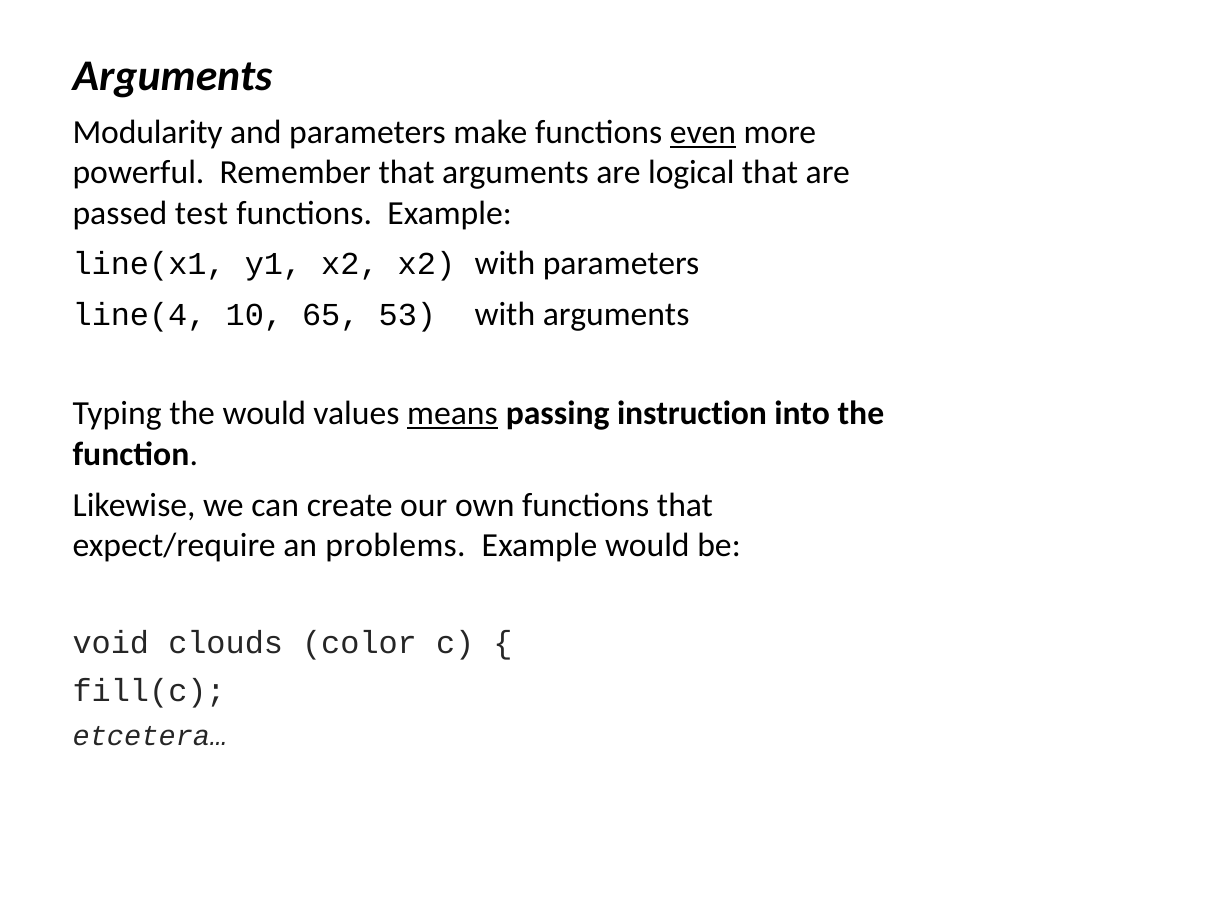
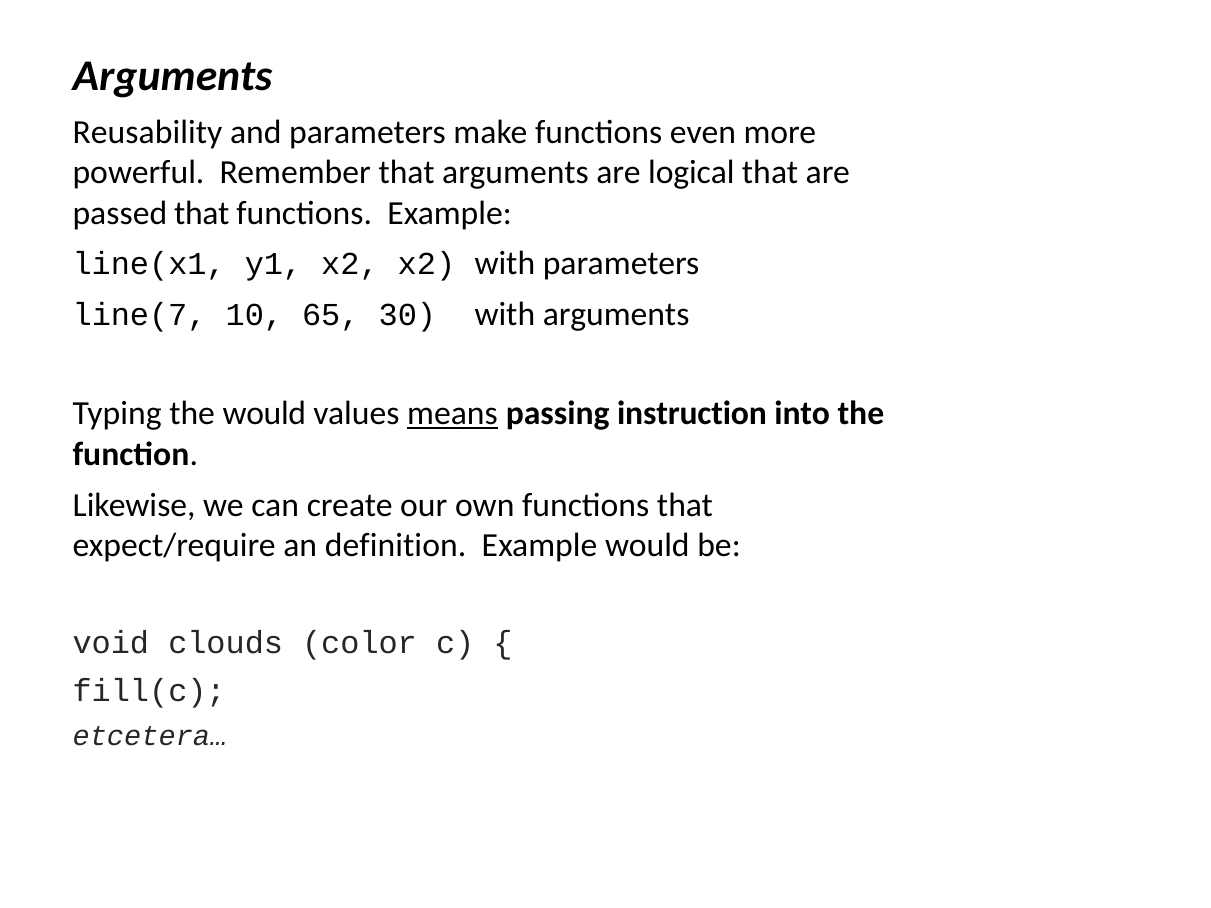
Modularity: Modularity -> Reusability (148, 132)
even underline: present -> none (703, 132)
passed test: test -> that (202, 213)
line(4: line(4 -> line(7 (140, 315)
53: 53 -> 30 (407, 315)
problems: problems -> definition (396, 546)
